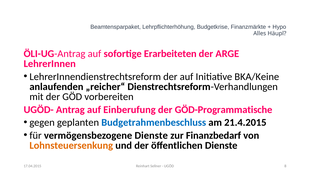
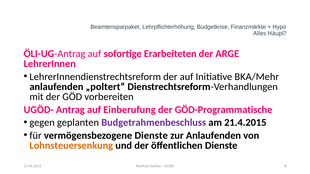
BKA/Keine: BKA/Keine -> BKA/Mehr (257, 77)
„reicher“: „reicher“ -> „poltert“ (105, 87)
Budgetrahmenbeschluss colour: blue -> purple (154, 123)
zur Finanzbedarf: Finanzbedarf -> Anlaufenden (213, 136)
